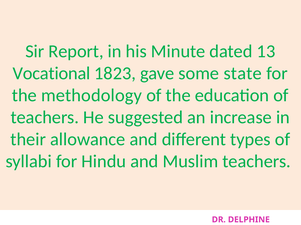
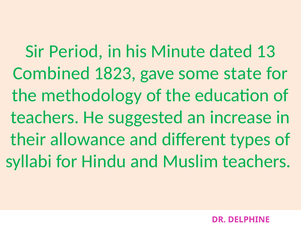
Report: Report -> Period (76, 51)
Vocational: Vocational -> Combined (51, 73)
